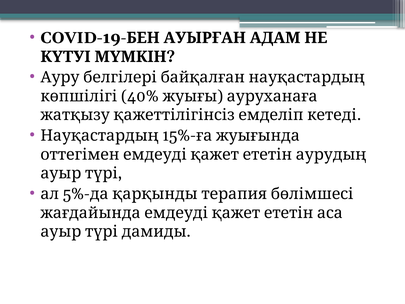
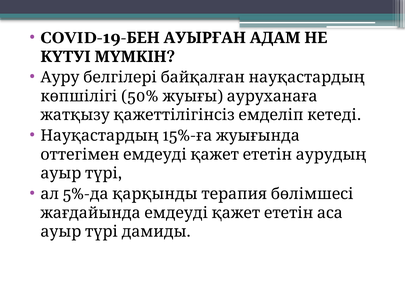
40%: 40% -> 50% (140, 96)
